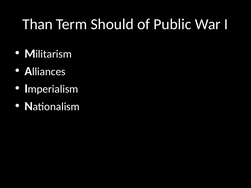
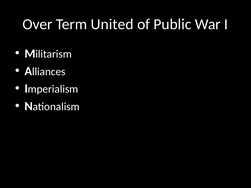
Than: Than -> Over (38, 24)
Should: Should -> United (112, 24)
